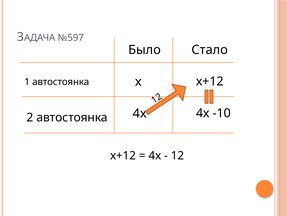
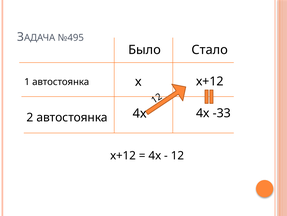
№597: №597 -> №495 (71, 38)
-10: -10 -> -33 (222, 113)
